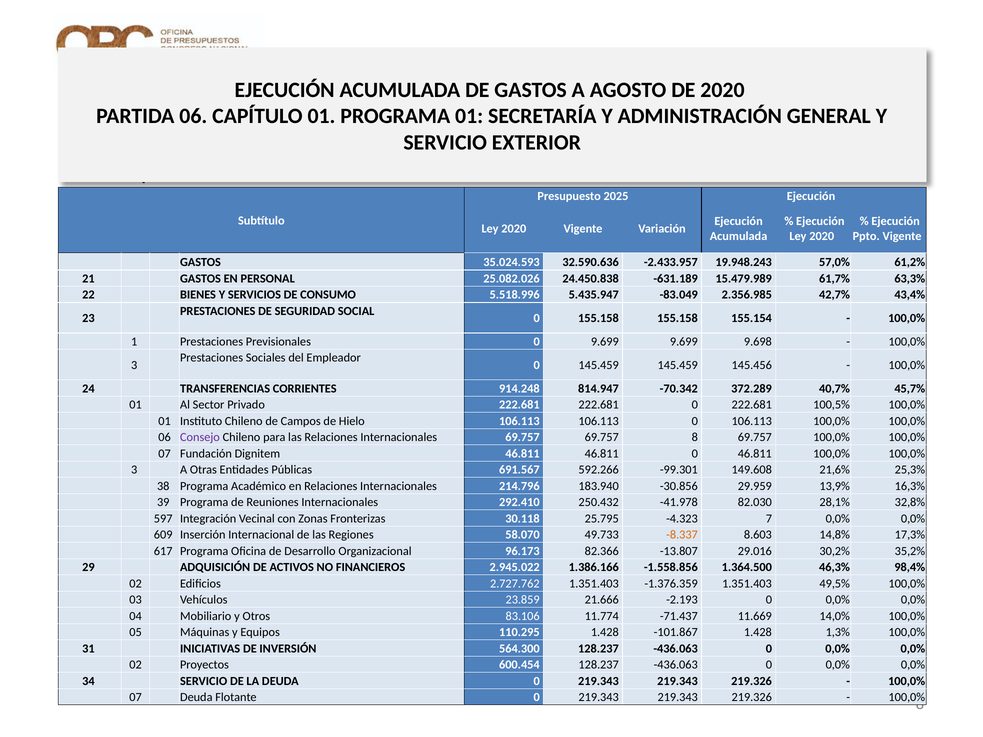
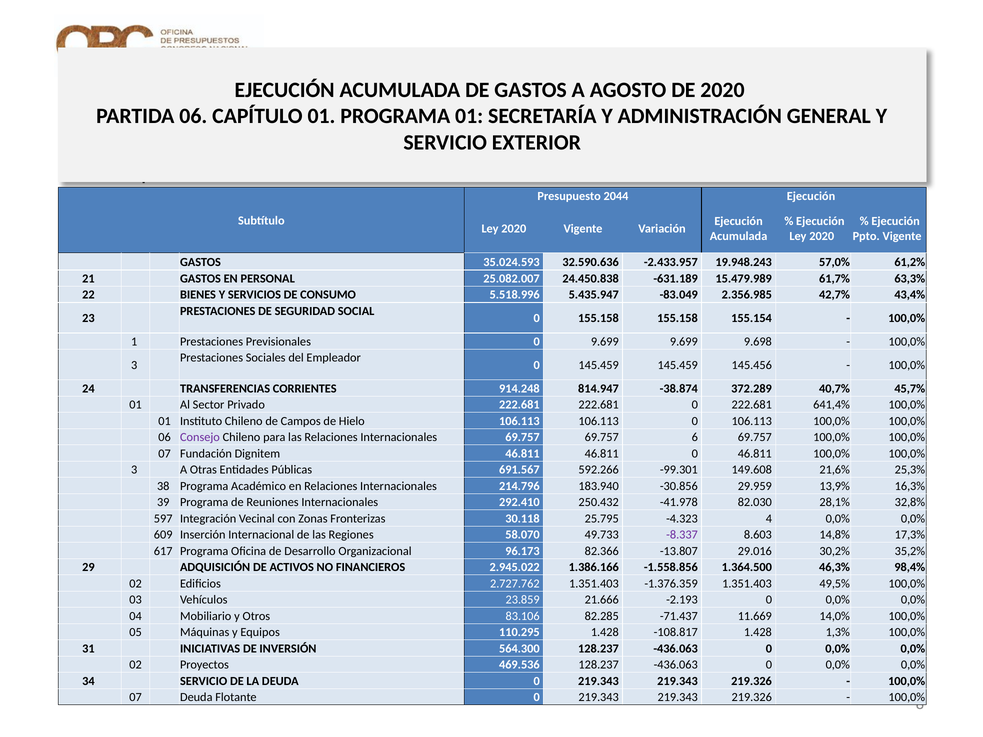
2025: 2025 -> 2044 (616, 196)
25.082.026: 25.082.026 -> 25.082.007 (512, 279)
-70.342: -70.342 -> -38.874 (679, 389)
100,5%: 100,5% -> 641,4% (832, 405)
69.757 8: 8 -> 6 (695, 437)
7: 7 -> 4 (769, 519)
-8.337 colour: orange -> purple (682, 535)
11.774: 11.774 -> 82.285 (602, 616)
-101.867: -101.867 -> -108.817 (676, 632)
600.454: 600.454 -> 469.536 (519, 665)
